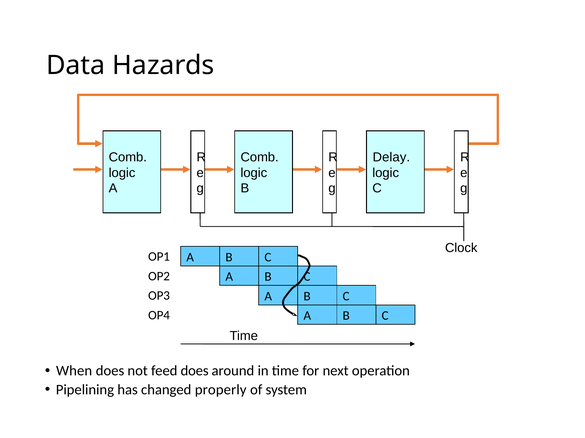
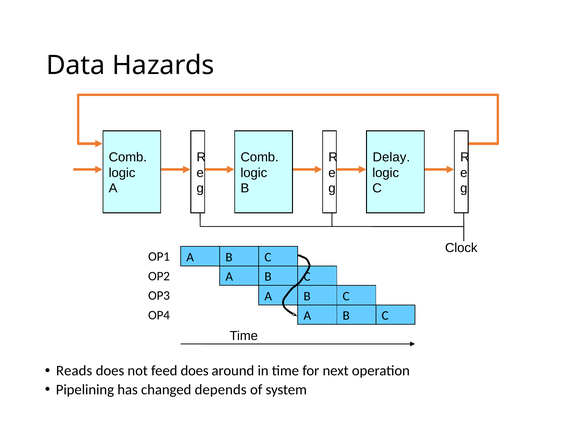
When: When -> Reads (74, 371)
properly: properly -> depends (221, 390)
